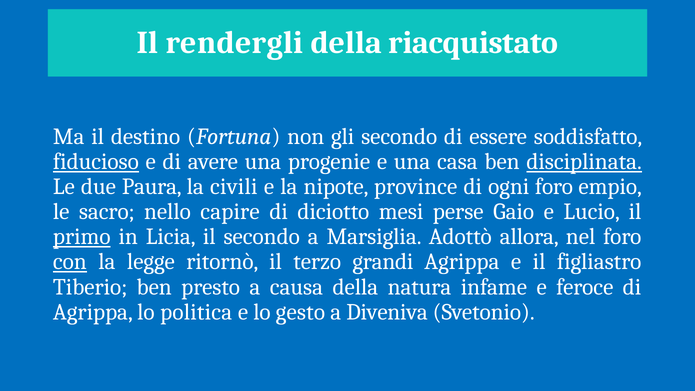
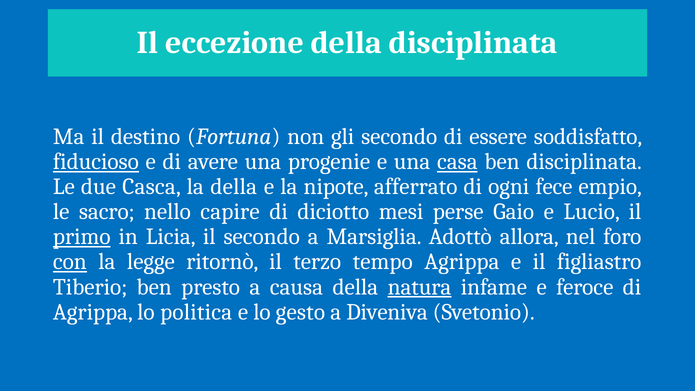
rendergli: rendergli -> eccezione (235, 43)
della riacquistato: riacquistato -> disciplinata (473, 43)
casa underline: none -> present (457, 162)
disciplinata underline: present -> none (584, 162)
Paura: Paura -> Casca (152, 187)
la civili: civili -> della (234, 187)
province: province -> afferrato (416, 187)
ogni foro: foro -> fece (554, 187)
grandi: grandi -> tempo (383, 262)
natura underline: none -> present (420, 287)
